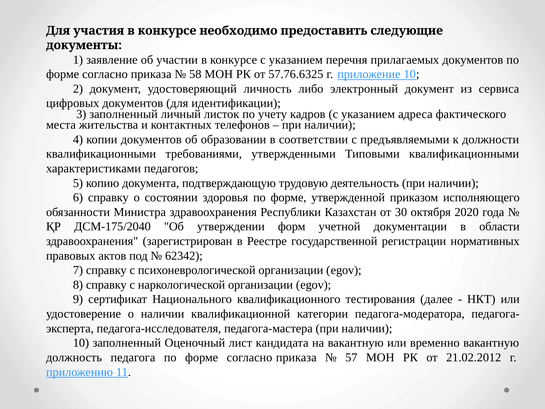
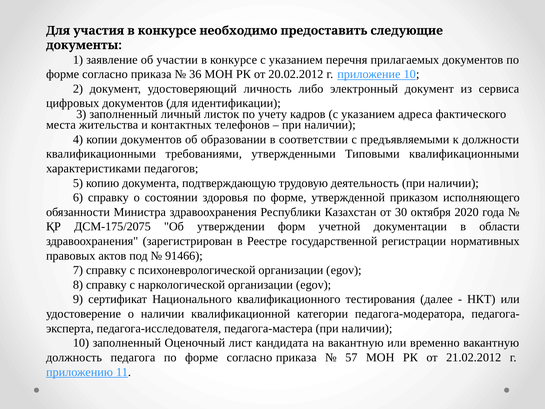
58: 58 -> 36 (195, 74)
57.76.6325: 57.76.6325 -> 20.02.2012 (296, 74)
ДСМ-175/2040: ДСМ-175/2040 -> ДСМ-175/2075 (112, 227)
62342: 62342 -> 91466 (184, 256)
